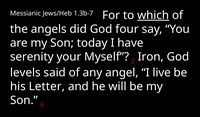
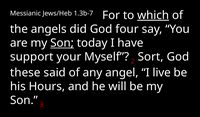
Son underline: none -> present (62, 43)
serenity: serenity -> support (32, 57)
Iron: Iron -> Sort (151, 57)
levels: levels -> these (25, 73)
Letter: Letter -> Hours (47, 87)
